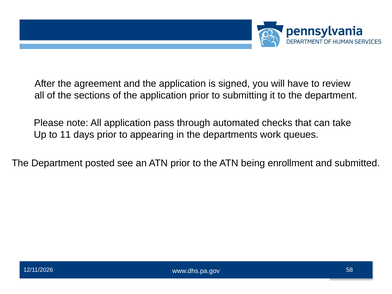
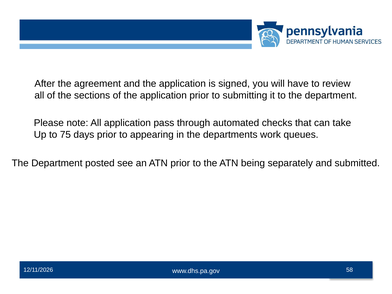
11: 11 -> 75 (65, 135)
enrollment: enrollment -> separately (290, 163)
